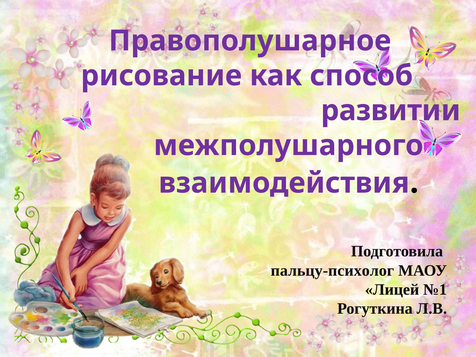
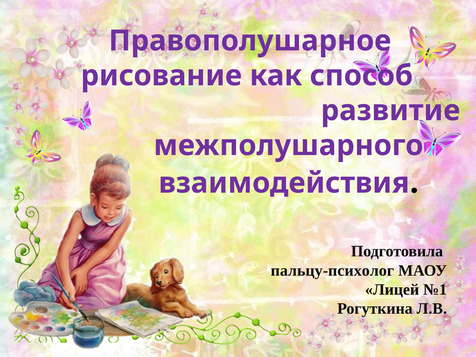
развитии: развитии -> развитие (390, 111)
